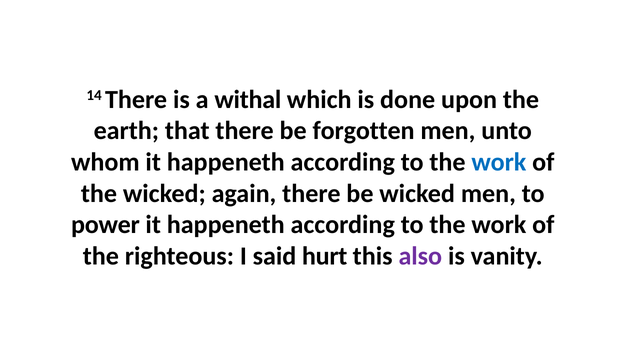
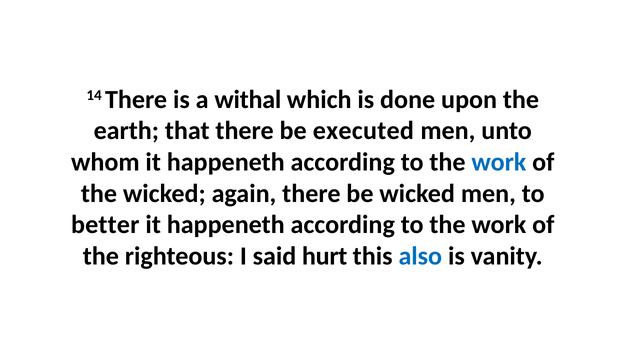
forgotten: forgotten -> executed (363, 131)
power: power -> better (105, 225)
also colour: purple -> blue (420, 256)
